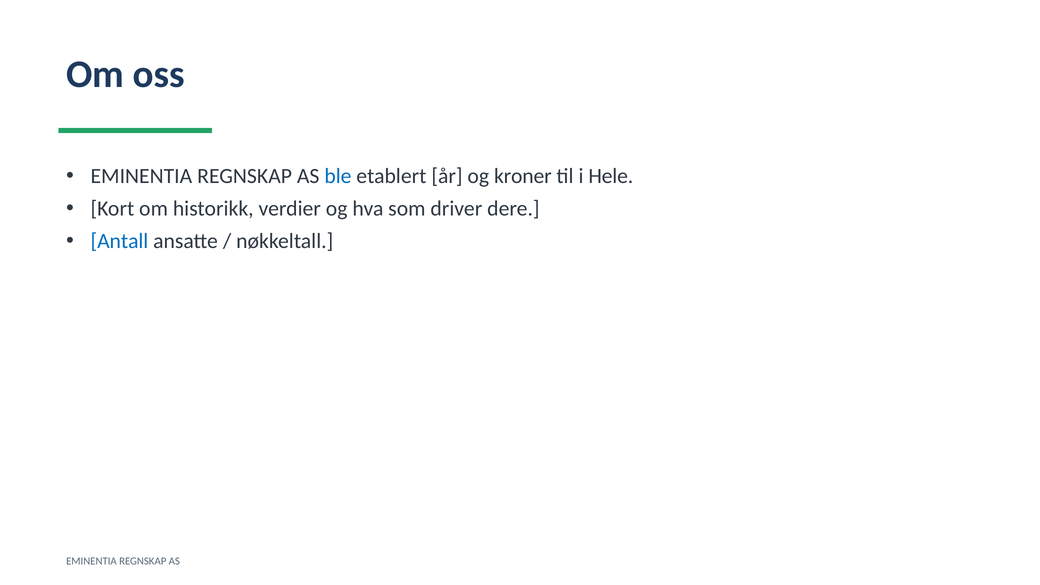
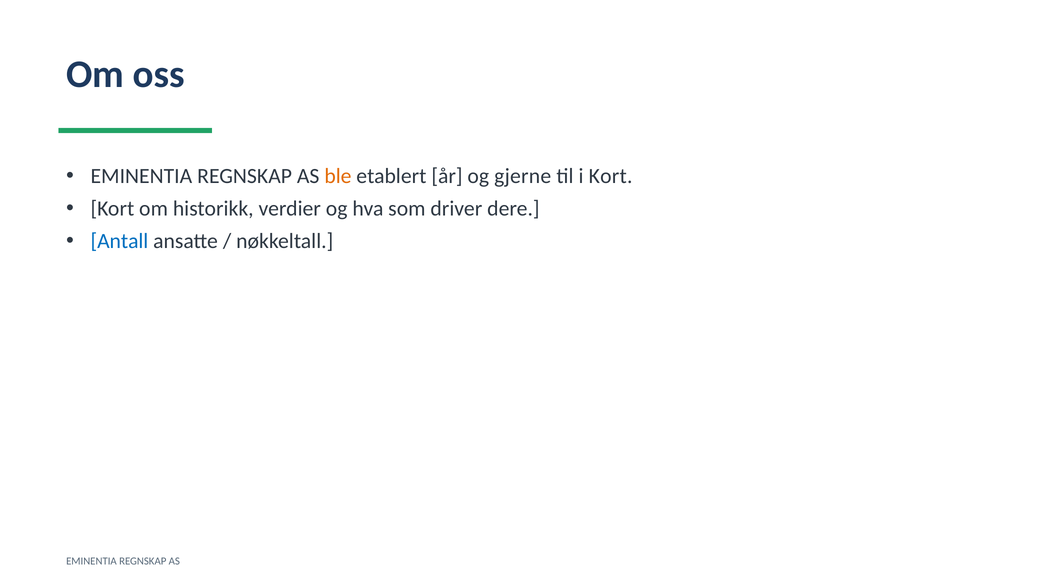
ble colour: blue -> orange (338, 176)
kroner: kroner -> gjerne (523, 176)
i Hele: Hele -> Kort (611, 176)
